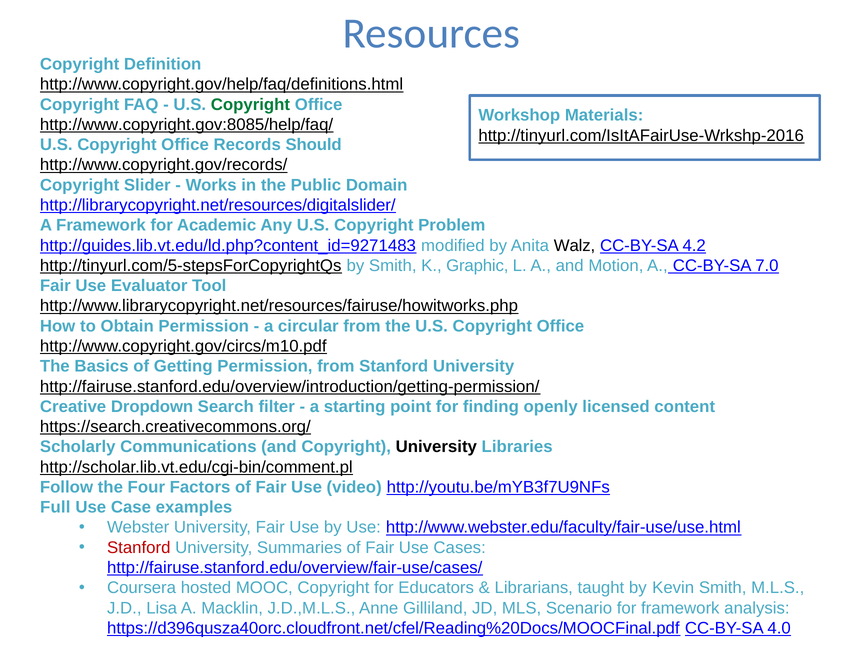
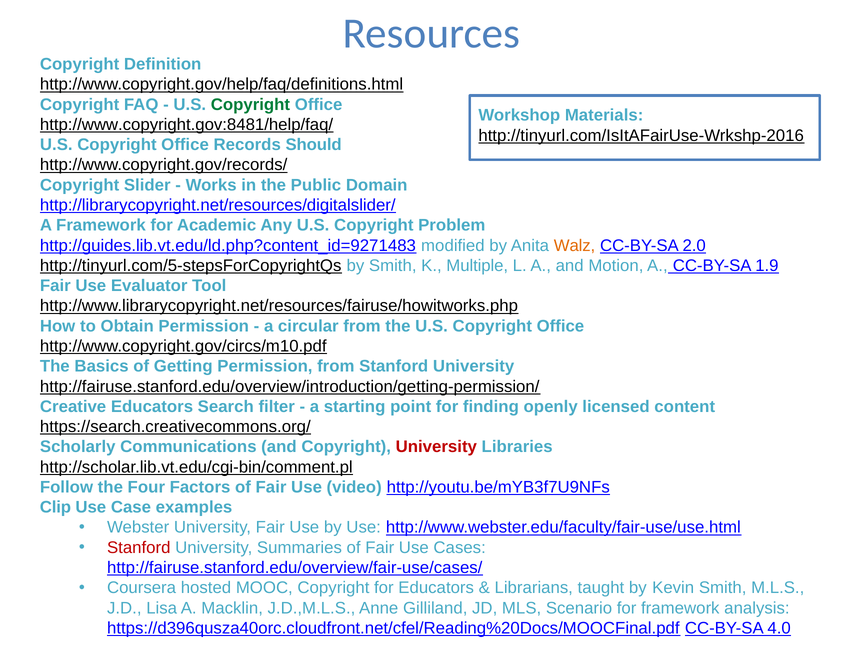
http://www.copyright.gov:8085/help/faq/: http://www.copyright.gov:8085/help/faq/ -> http://www.copyright.gov:8481/help/faq/ (187, 125)
Walz colour: black -> orange (575, 246)
4.2: 4.2 -> 2.0 (694, 246)
Graphic: Graphic -> Multiple (477, 266)
7.0: 7.0 -> 1.9 (767, 266)
Creative Dropdown: Dropdown -> Educators (152, 407)
University colour: black -> red (436, 447)
Full: Full -> Clip (55, 508)
